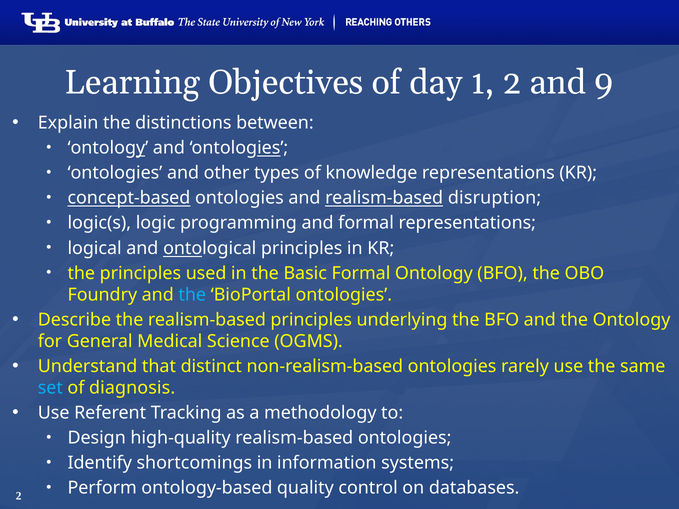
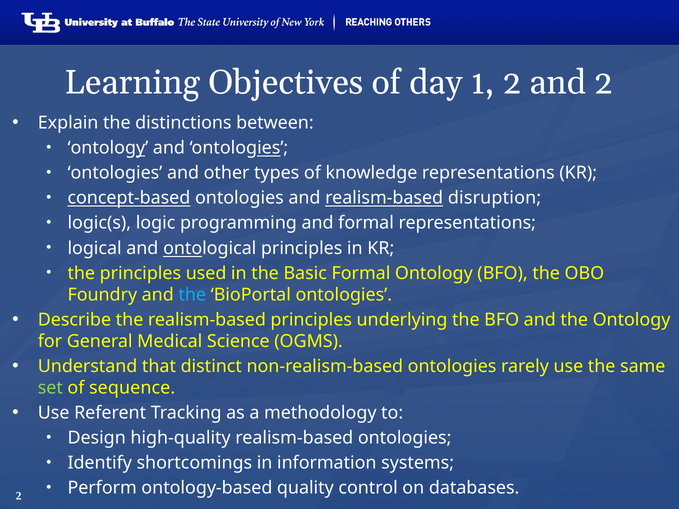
and 9: 9 -> 2 (604, 83)
set colour: light blue -> light green (50, 388)
diagnosis: diagnosis -> sequence (132, 388)
